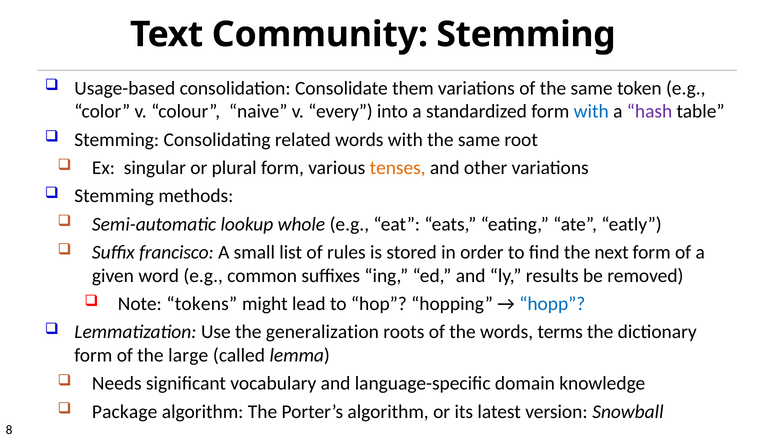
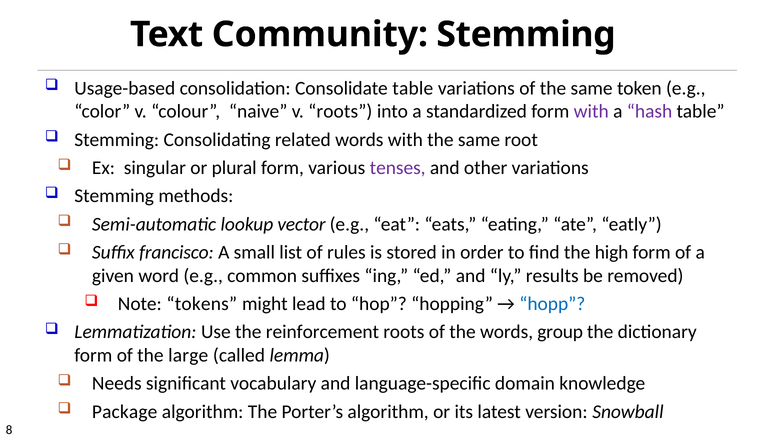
Consolidate them: them -> table (413, 88)
v every: every -> roots (340, 111)
with colour: blue -> purple (591, 111)
tenses colour: orange -> purple (398, 168)
whole: whole -> vector (301, 224)
next: next -> high (612, 252)
generalization: generalization -> reinforcement (322, 332)
terms: terms -> group (560, 332)
